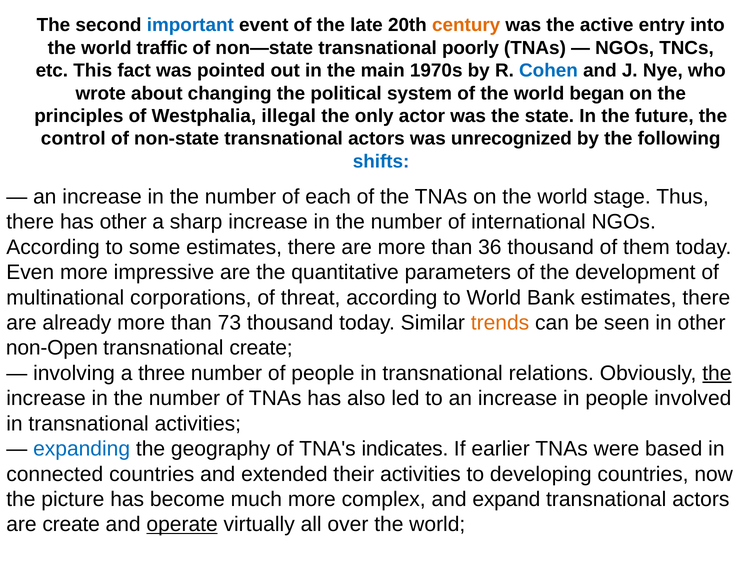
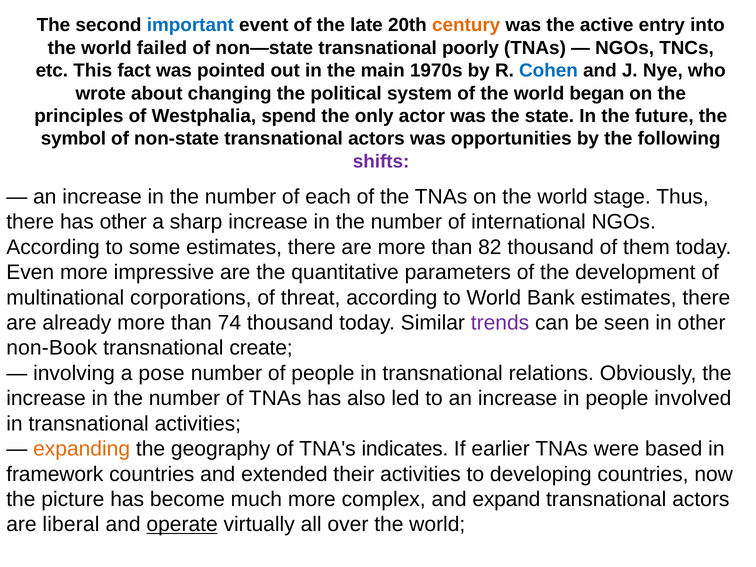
traffic: traffic -> failed (162, 48)
illegal: illegal -> spend (289, 116)
control: control -> symbol (73, 139)
unrecognized: unrecognized -> opportunities (511, 139)
shifts colour: blue -> purple (381, 161)
36: 36 -> 82 (490, 247)
73: 73 -> 74 (229, 323)
trends colour: orange -> purple (500, 323)
non-Open: non-Open -> non-Book (52, 348)
three: three -> pose (162, 373)
the underline: present -> none (717, 373)
expanding colour: blue -> orange (82, 449)
connected: connected -> framework (55, 474)
are create: create -> liberal (71, 524)
